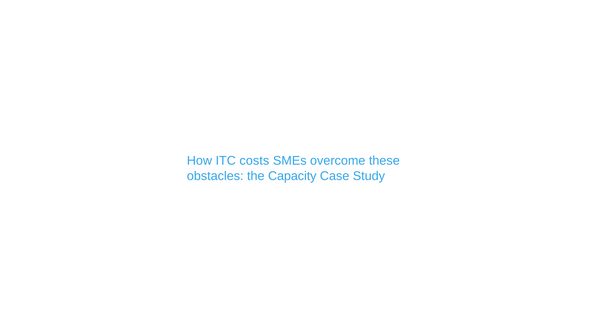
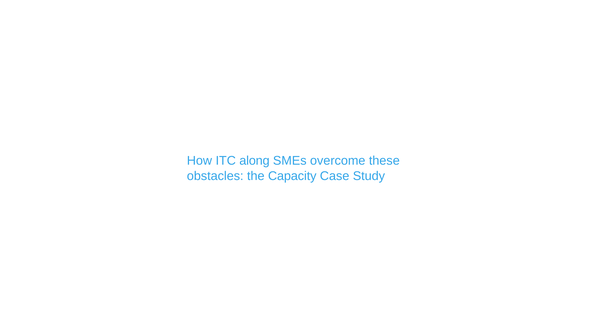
costs: costs -> along (254, 161)
